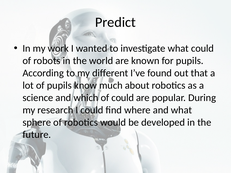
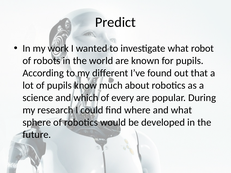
what could: could -> robot (202, 48)
of could: could -> every (123, 98)
